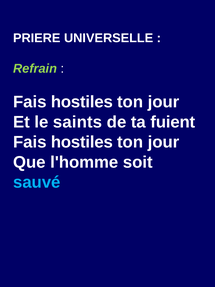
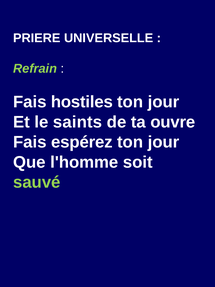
fuient: fuient -> ouvre (173, 122)
hostiles: hostiles -> espérez (82, 142)
sauvé colour: light blue -> light green (37, 182)
